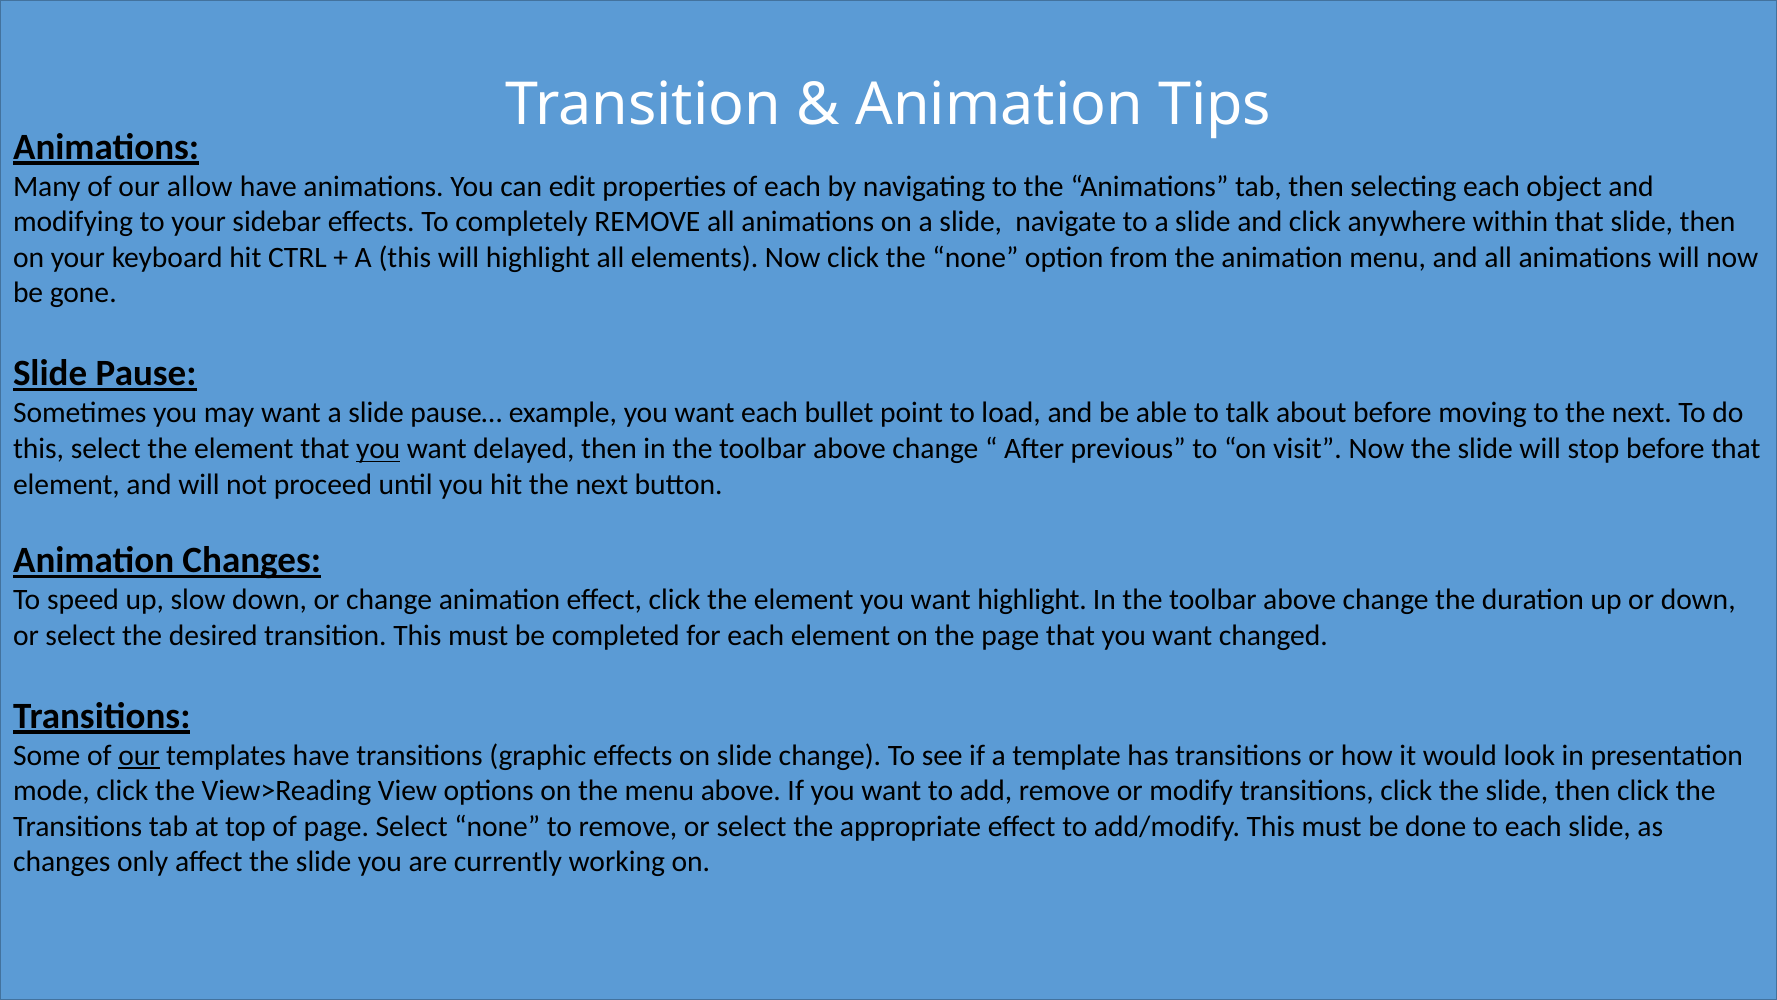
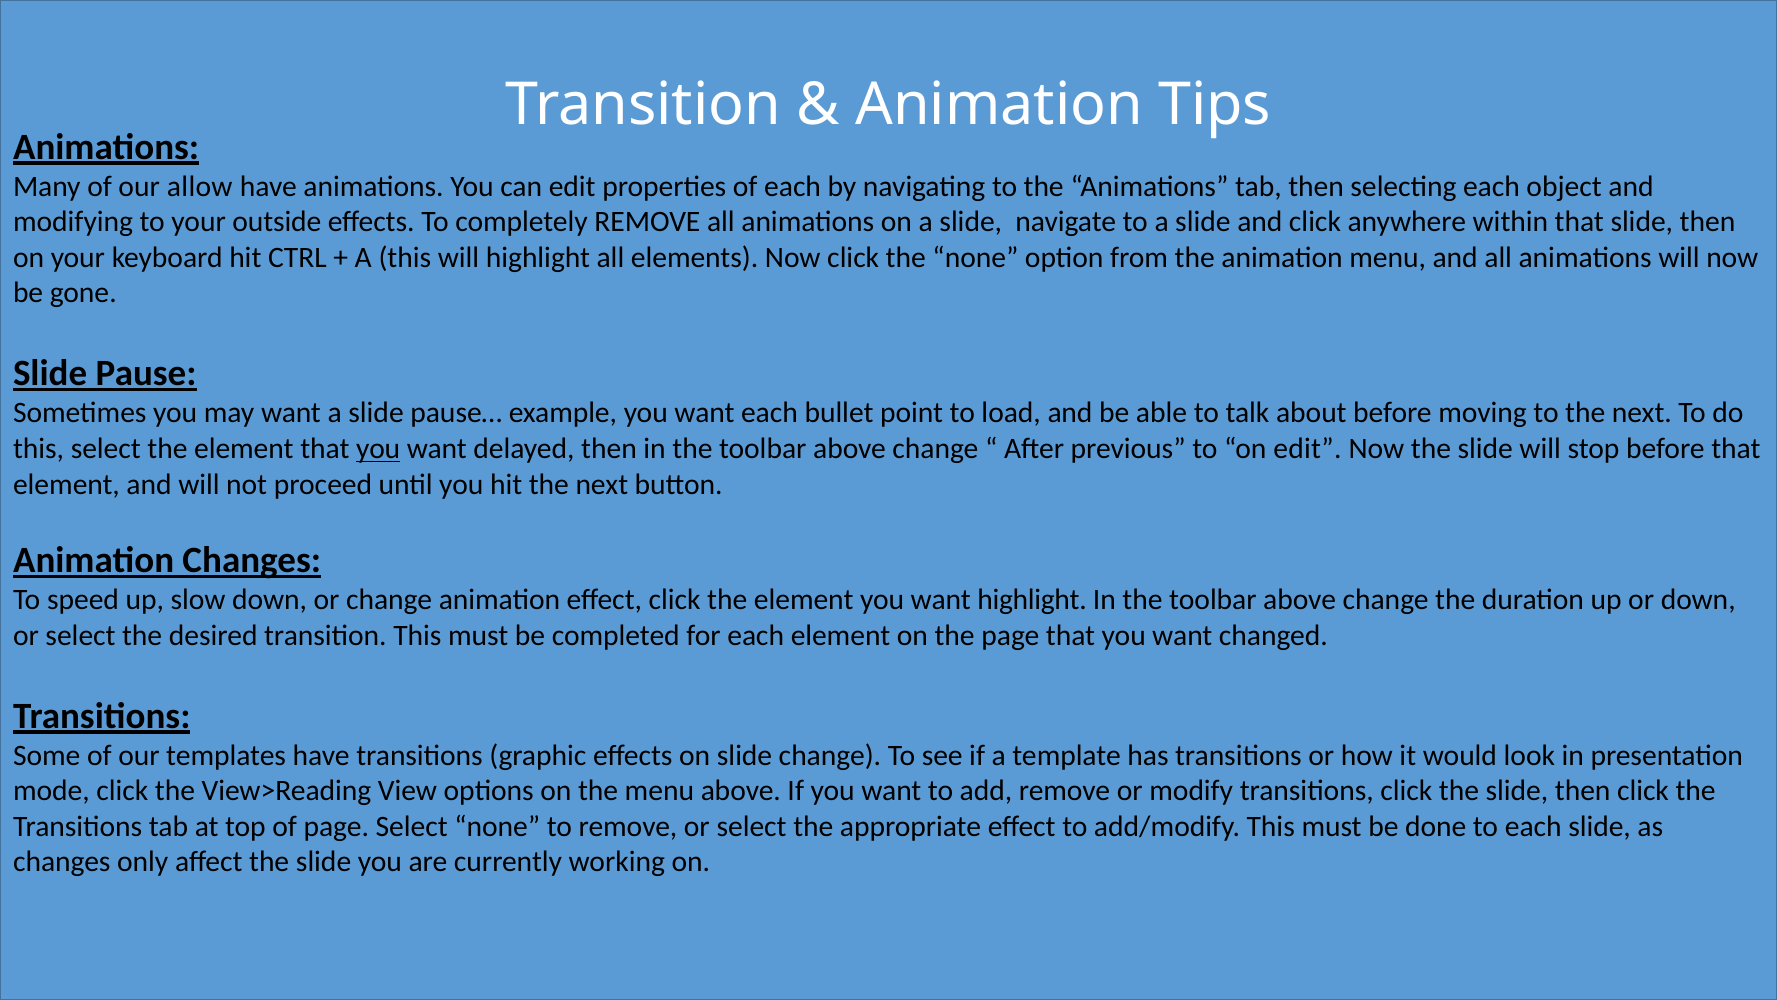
sidebar: sidebar -> outside (277, 222)
on visit: visit -> edit (1307, 449)
our underline: present -> none (139, 755)
